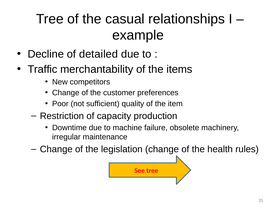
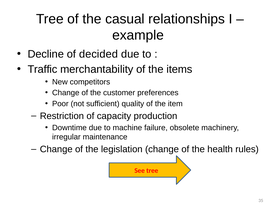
detailed: detailed -> decided (99, 54)
